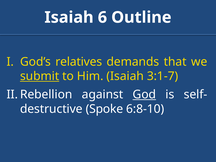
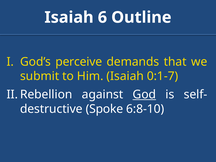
relatives: relatives -> perceive (79, 62)
submit underline: present -> none (40, 76)
3:1-7: 3:1-7 -> 0:1-7 (163, 76)
